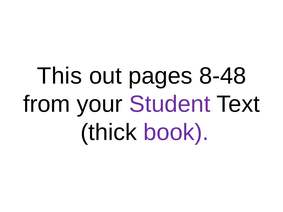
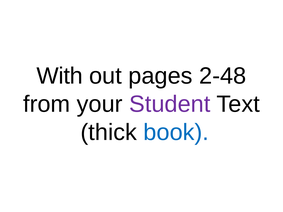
This: This -> With (60, 76)
8-48: 8-48 -> 2-48 (223, 76)
book colour: purple -> blue (176, 133)
